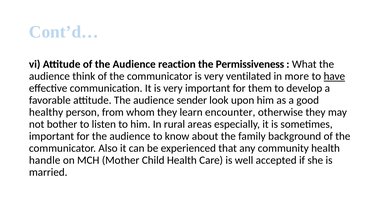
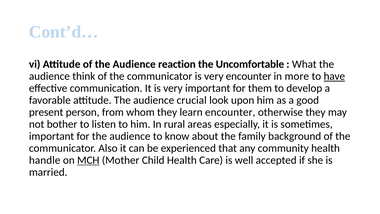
Permissiveness: Permissiveness -> Uncomfortable (250, 64)
very ventilated: ventilated -> encounter (249, 76)
sender: sender -> crucial (192, 100)
healthy: healthy -> present (46, 112)
MCH underline: none -> present (88, 160)
